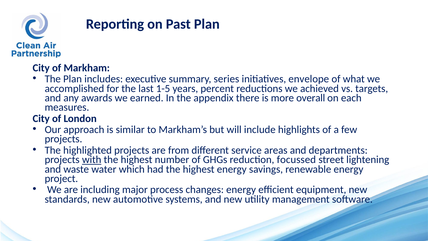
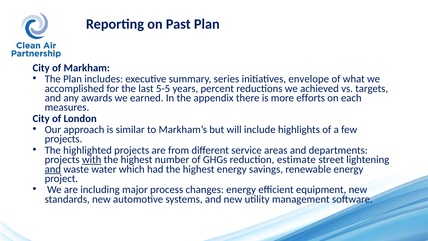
1-5: 1-5 -> 5-5 (163, 88)
overall: overall -> efforts (311, 98)
focussed: focussed -> estimate (296, 160)
and underline: none -> present (53, 169)
